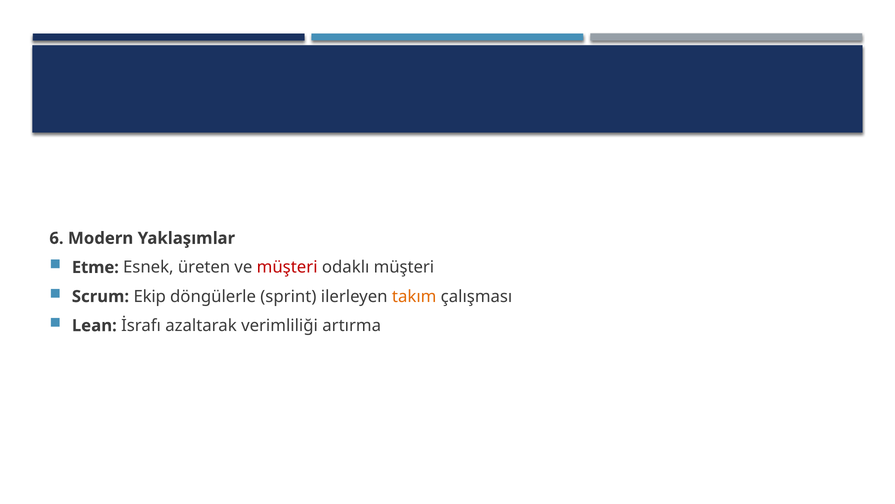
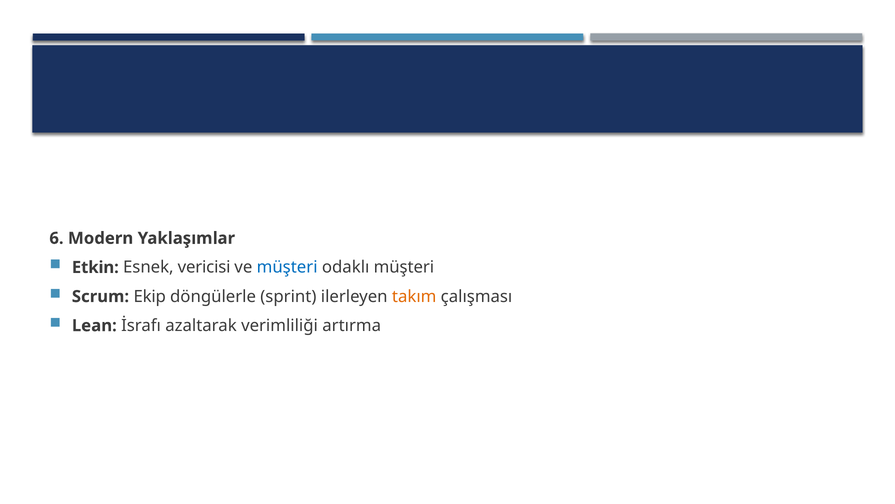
Etme: Etme -> Etkin (95, 267)
üreten: üreten -> vericisi (204, 267)
müşteri colour: red -> blue (287, 267)
